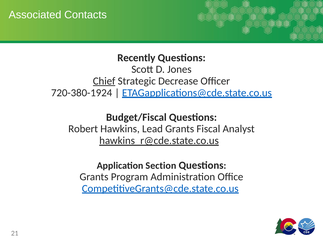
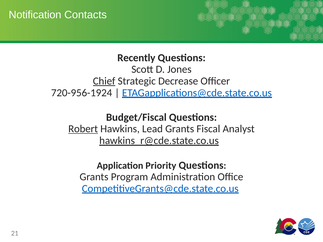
Associated: Associated -> Notification (35, 15)
720-380-1924: 720-380-1924 -> 720-956-1924 (82, 93)
Robert underline: none -> present (83, 129)
Section: Section -> Priority (161, 166)
